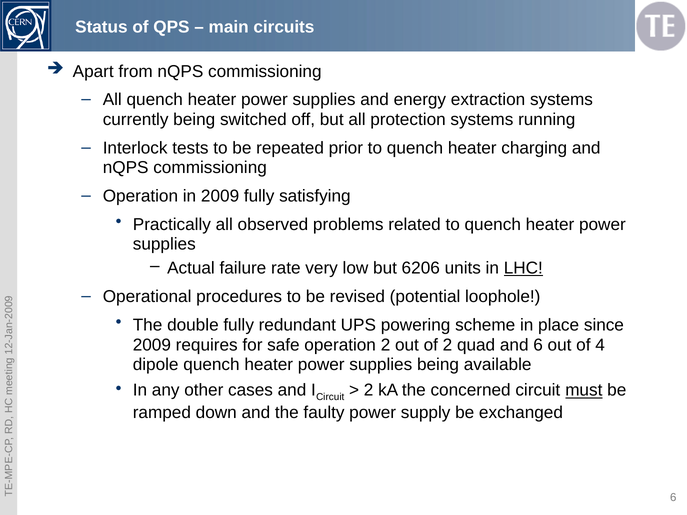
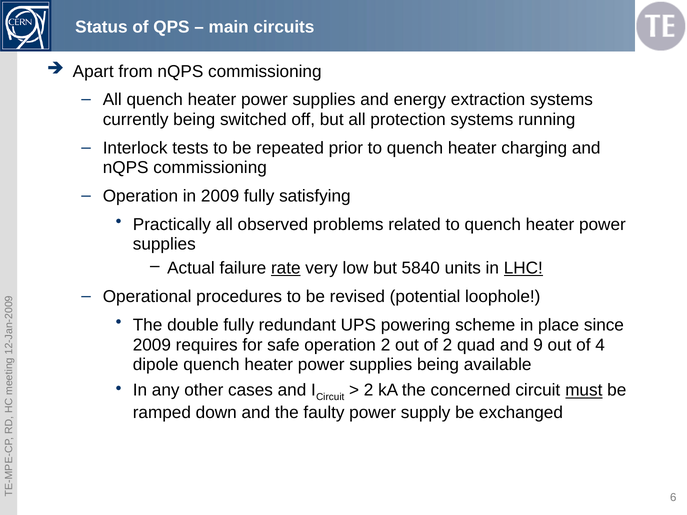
rate underline: none -> present (286, 268)
6206: 6206 -> 5840 (421, 268)
and 6: 6 -> 9 (538, 345)
